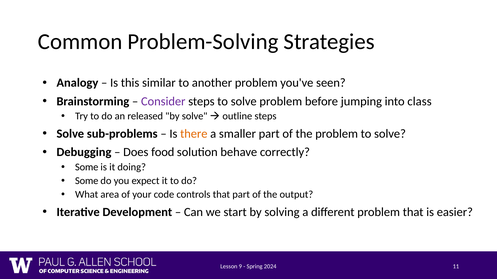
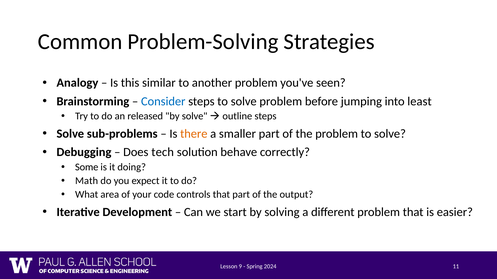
Consider colour: purple -> blue (163, 102)
class: class -> least (420, 102)
food: food -> tech (163, 152)
Some: Some -> Math (87, 181)
